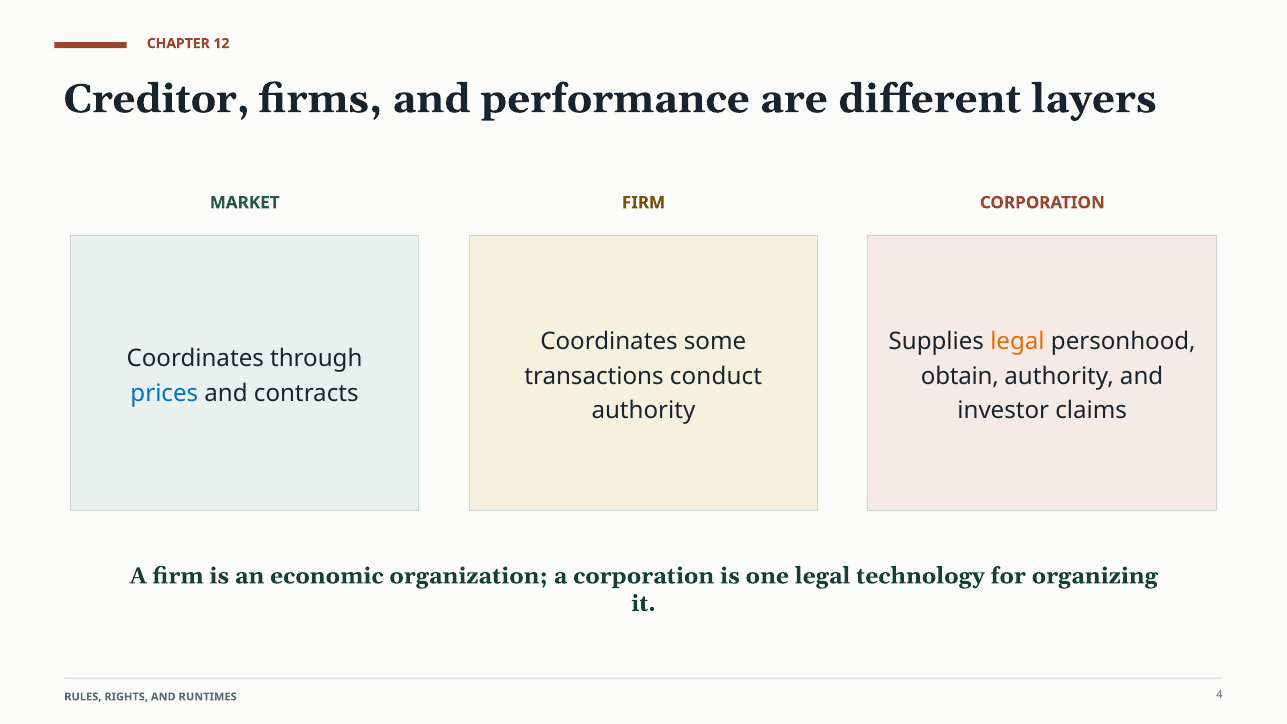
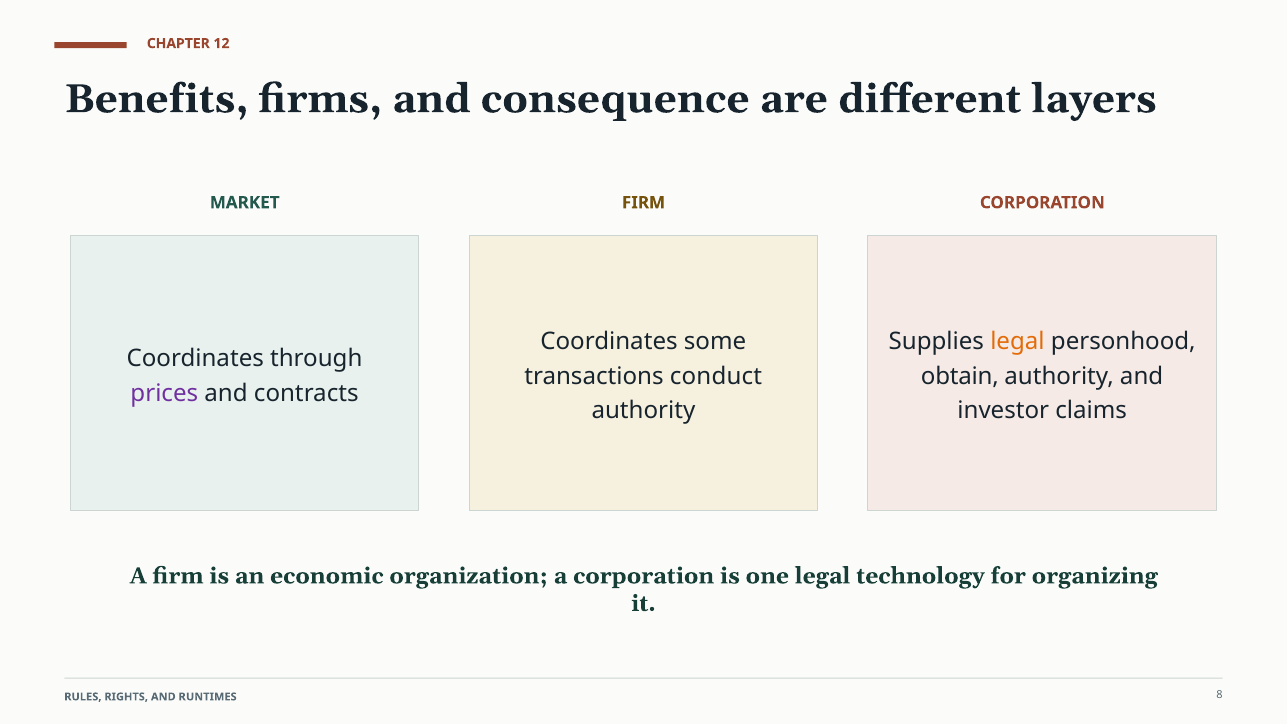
Creditor: Creditor -> Benefits (156, 99)
performance: performance -> consequence (615, 99)
prices colour: blue -> purple (164, 393)
4: 4 -> 8 (1220, 695)
